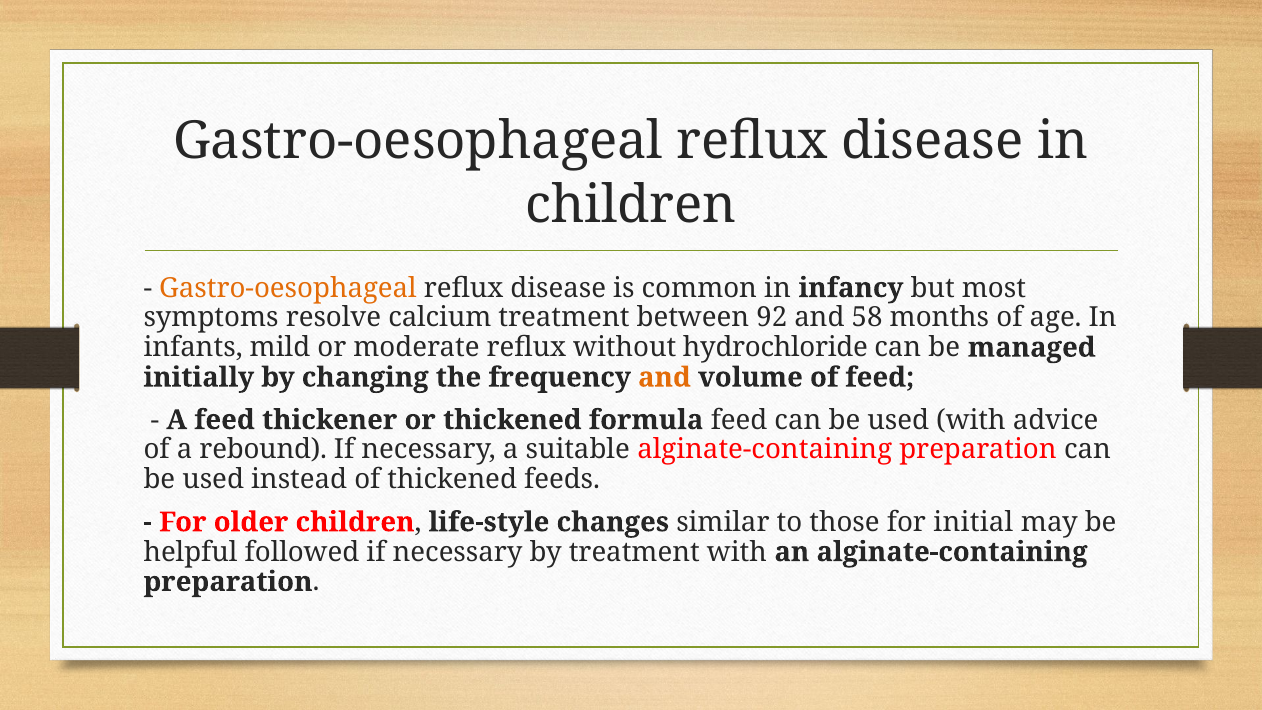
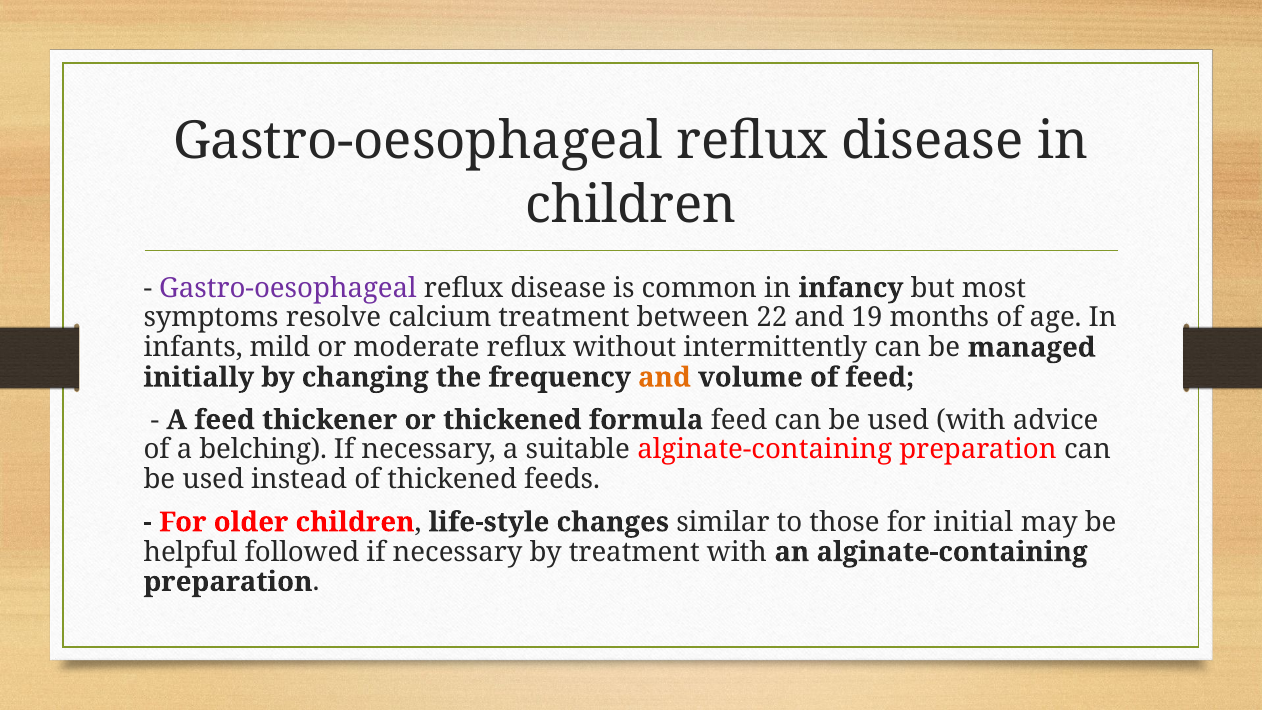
Gastro-oesophageal colour: orange -> purple (288, 288)
92: 92 -> 22 (772, 318)
58: 58 -> 19 (867, 318)
hydrochloride: hydrochloride -> intermittently (775, 348)
rebound: rebound -> belching (263, 450)
